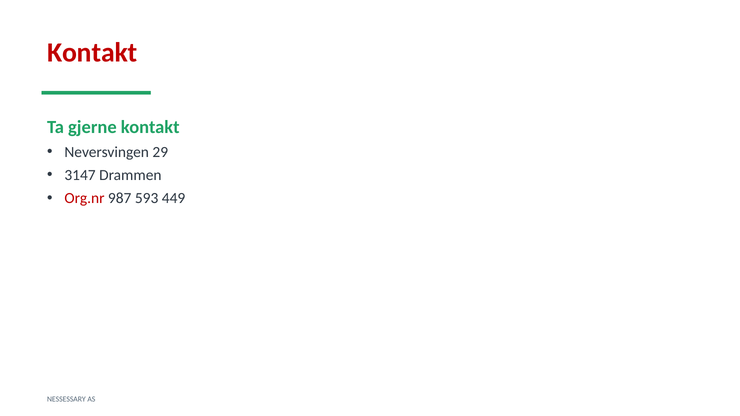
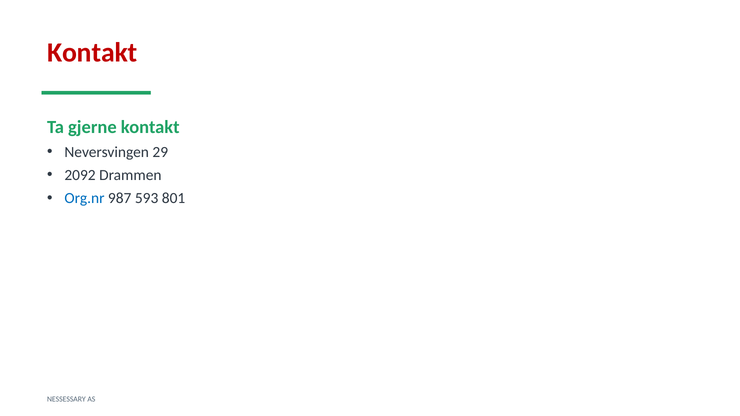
3147: 3147 -> 2092 (80, 175)
Org.nr colour: red -> blue (84, 198)
449: 449 -> 801 (174, 198)
